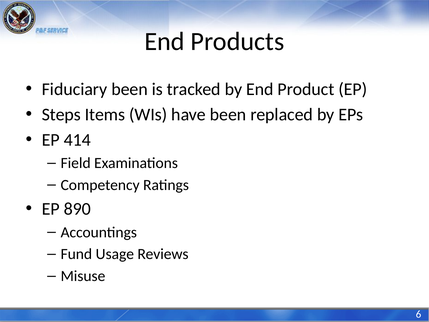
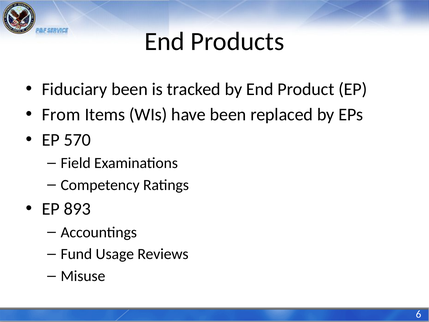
Steps: Steps -> From (61, 114)
414: 414 -> 570 (77, 140)
890: 890 -> 893 (77, 209)
